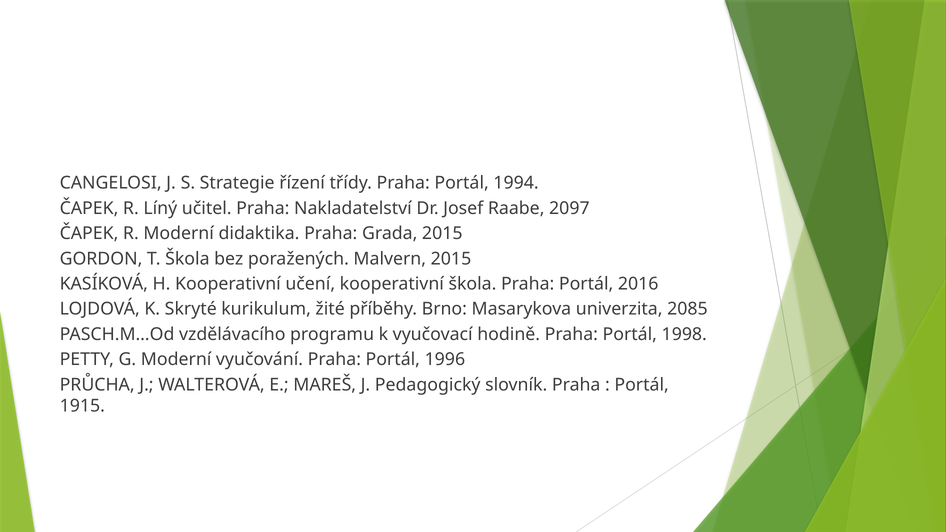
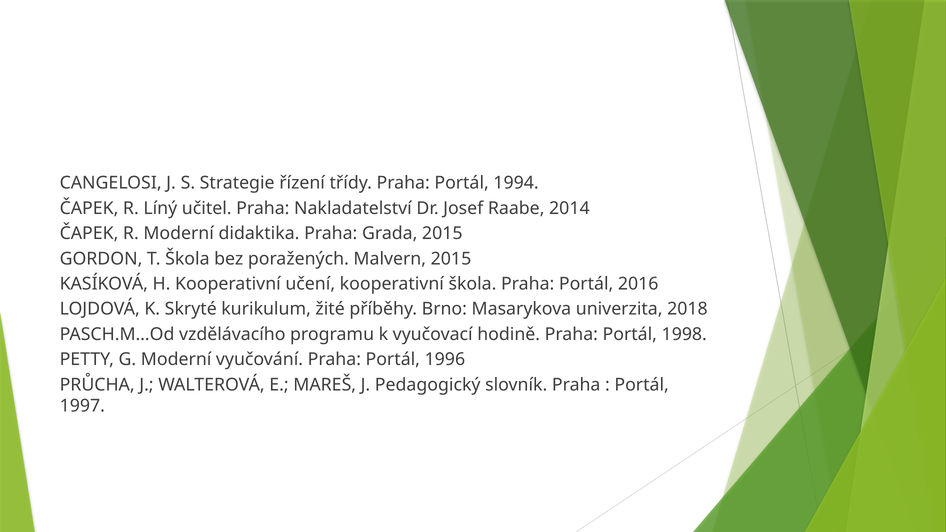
2097: 2097 -> 2014 (569, 208)
2085: 2085 -> 2018 (687, 309)
1915: 1915 -> 1997 (82, 406)
